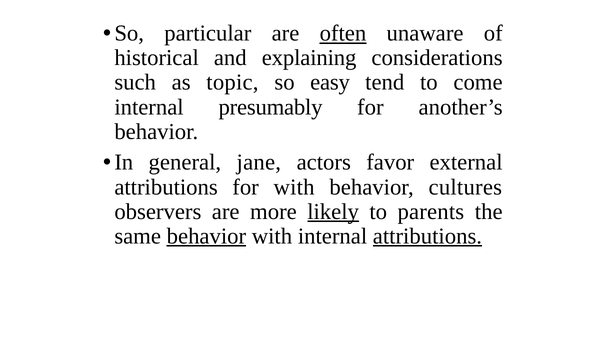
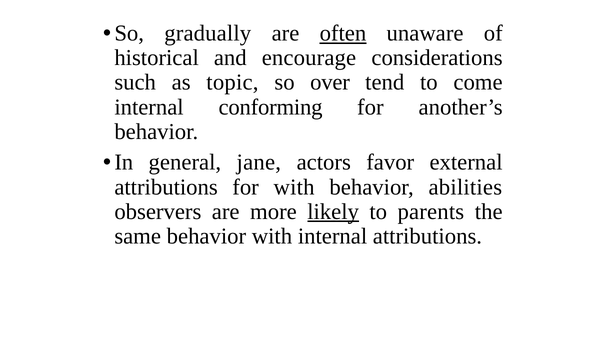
particular: particular -> gradually (208, 33)
explaining: explaining -> encourage (309, 58)
easy: easy -> over (330, 82)
presumably: presumably -> conforming (271, 107)
cultures: cultures -> abilities (465, 187)
behavior underline: present -> none (206, 236)
attributions underline: present -> none (427, 236)
